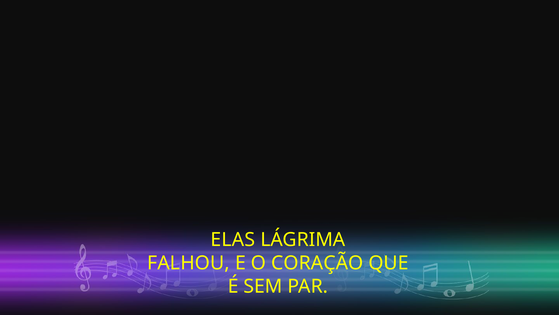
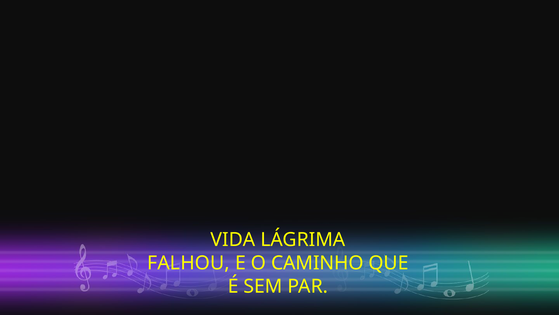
ELAS: ELAS -> VIDA (233, 239)
CORAÇÃO: CORAÇÃO -> CAMINHO (317, 263)
